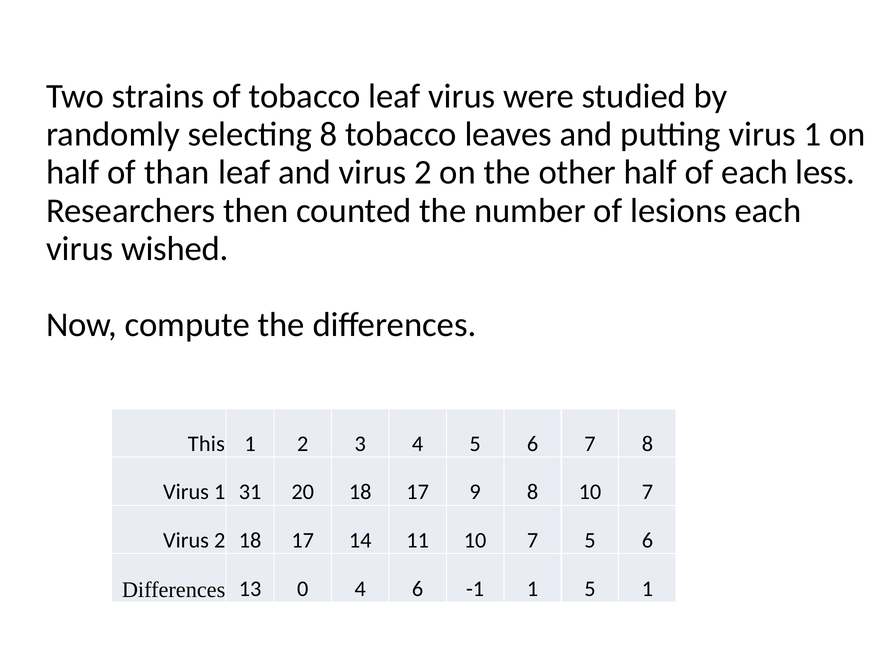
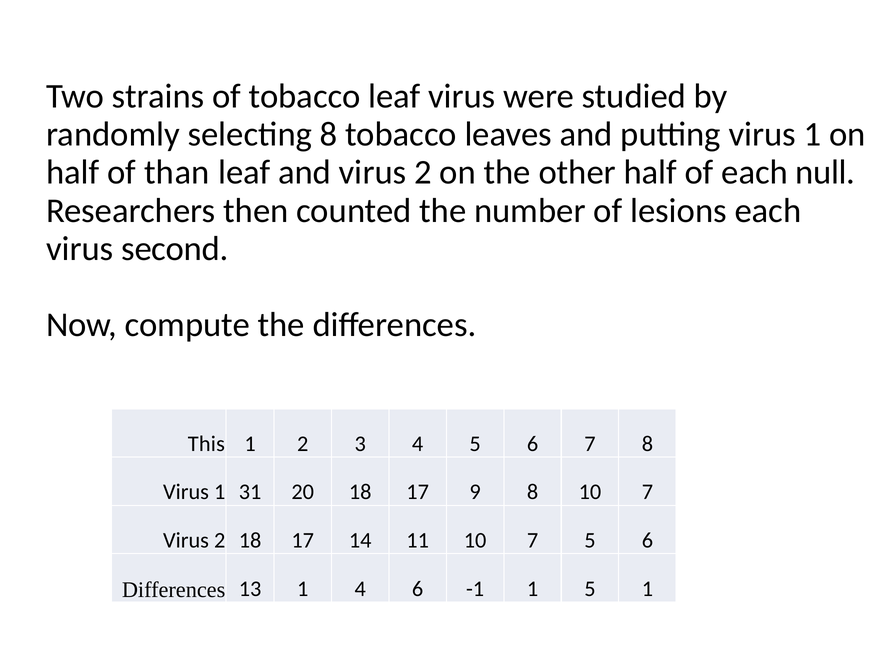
less: less -> null (825, 172)
wished: wished -> second (175, 249)
13 0: 0 -> 1 (303, 589)
